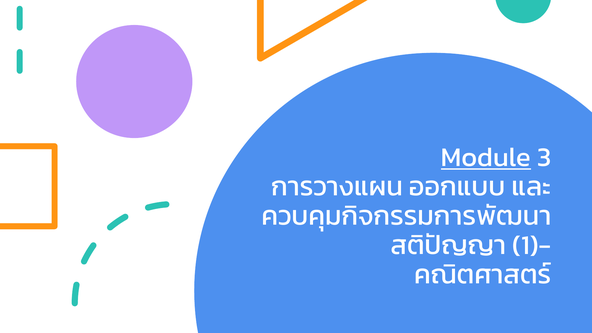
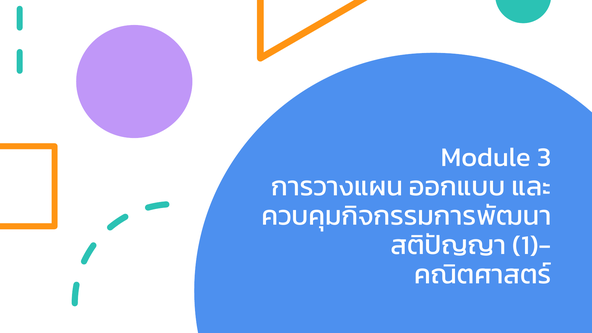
Module underline: present -> none (486, 157)
